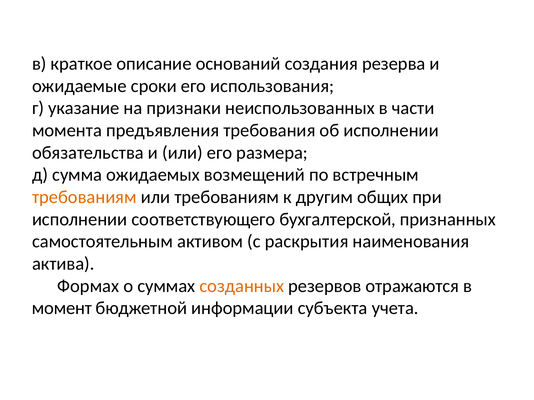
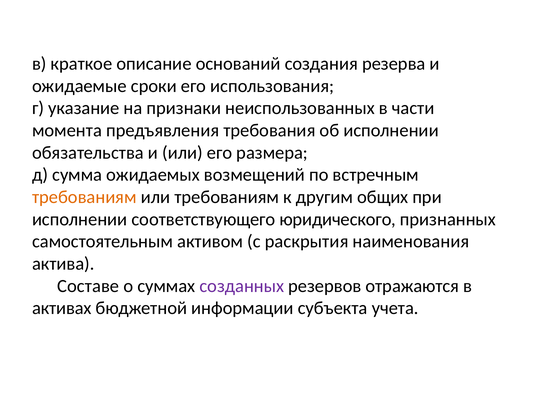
бухгалтерской: бухгалтерской -> юридического (338, 220)
Формах: Формах -> Составе (88, 286)
созданных colour: orange -> purple (242, 286)
момент: момент -> активах (62, 309)
